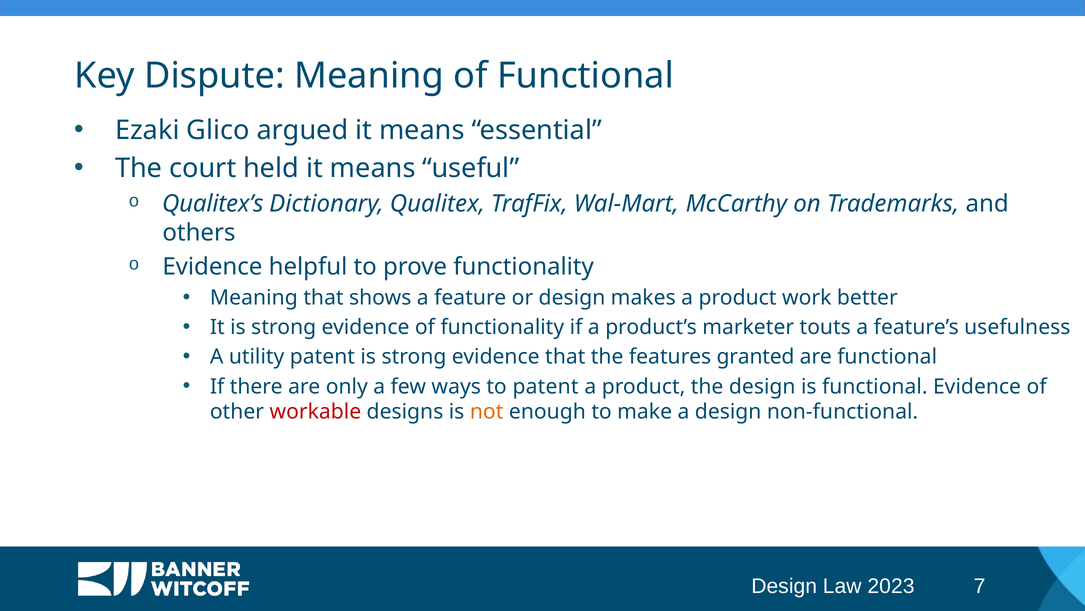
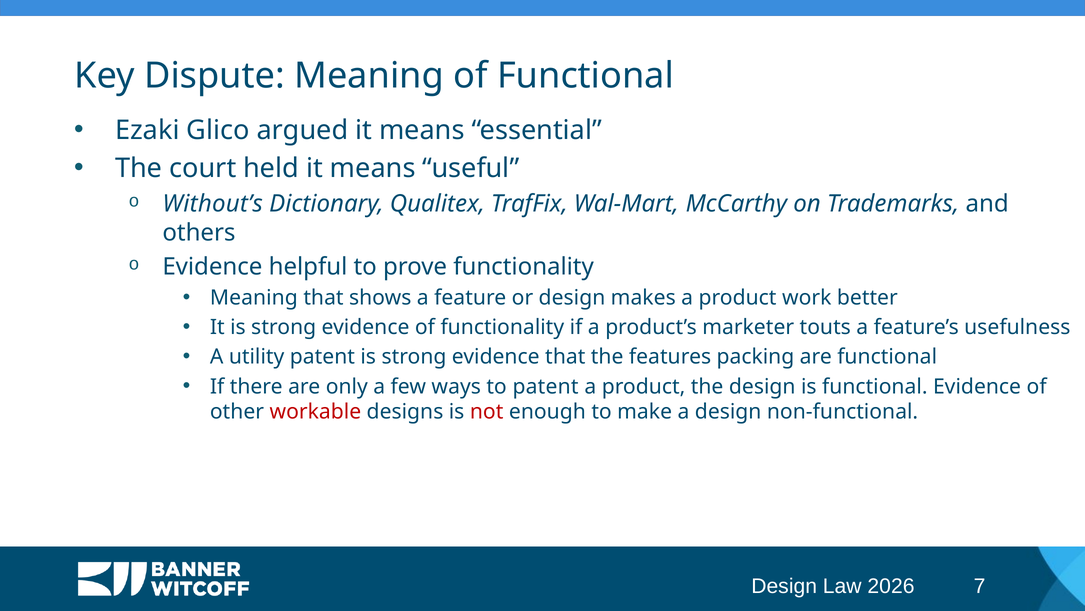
Qualitex’s: Qualitex’s -> Without’s (213, 204)
granted: granted -> packing (755, 357)
not colour: orange -> red (487, 411)
2023: 2023 -> 2026 (891, 586)
